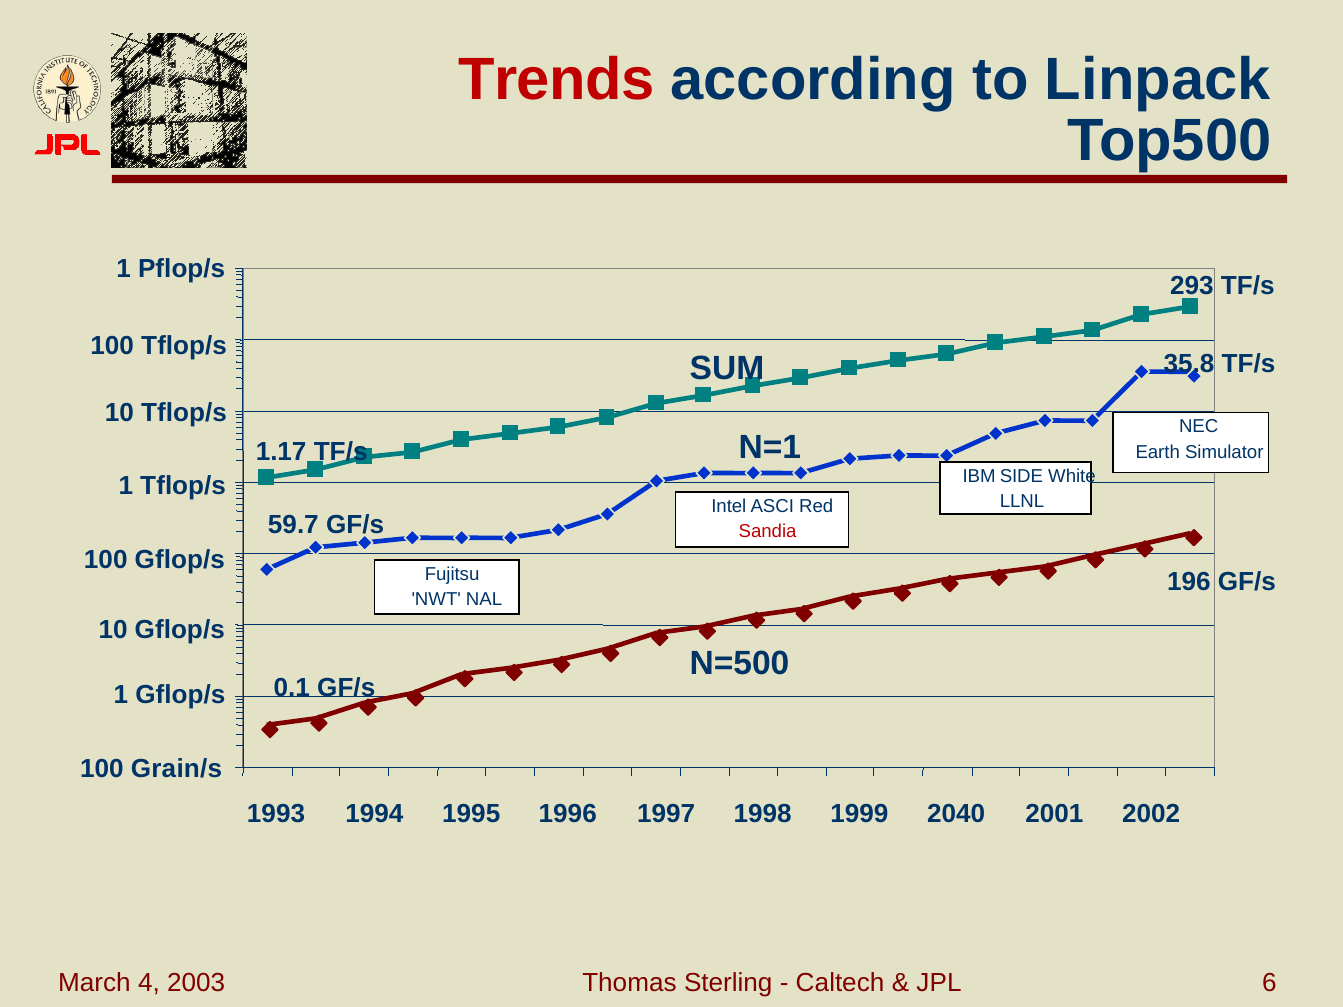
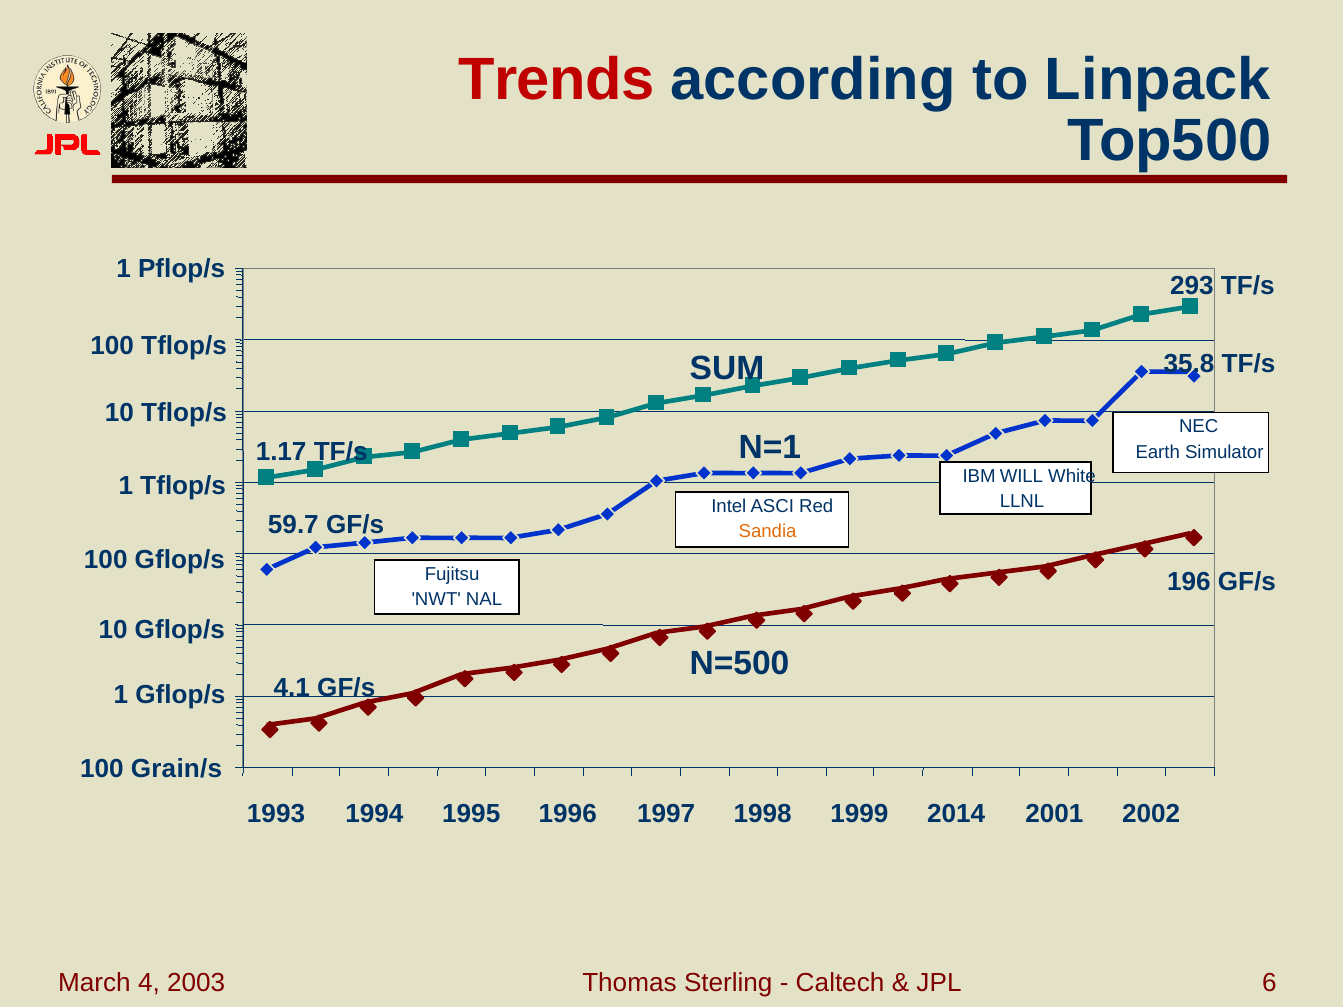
SIDE: SIDE -> WILL (1021, 476)
Sandia colour: red -> orange (768, 531)
0.1: 0.1 -> 4.1 (292, 689)
2040: 2040 -> 2014 (956, 814)
